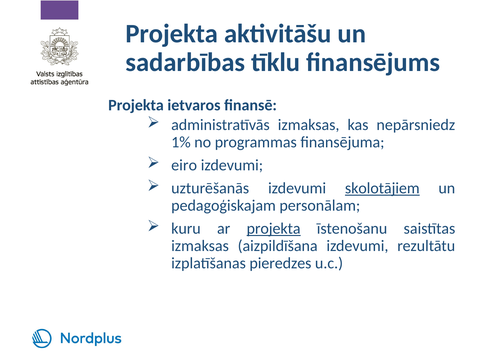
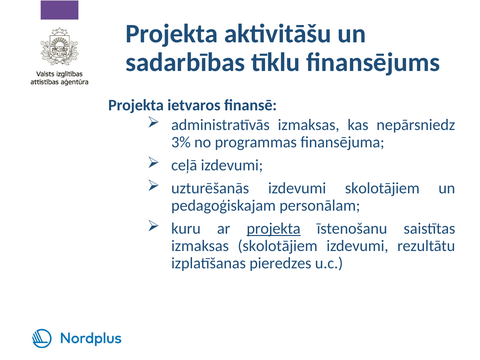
1%: 1% -> 3% (181, 142)
eiro: eiro -> ceļā (184, 165)
skolotājiem underline: present -> none (382, 188)
izmaksas aizpildīšana: aizpildīšana -> skolotājiem (278, 246)
